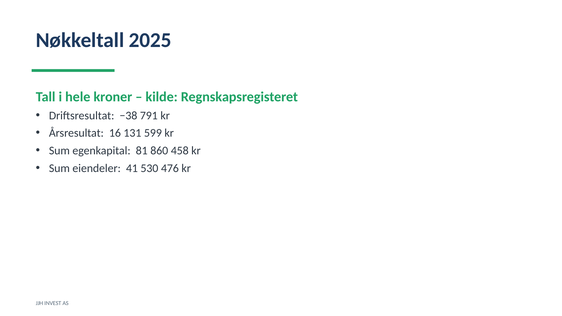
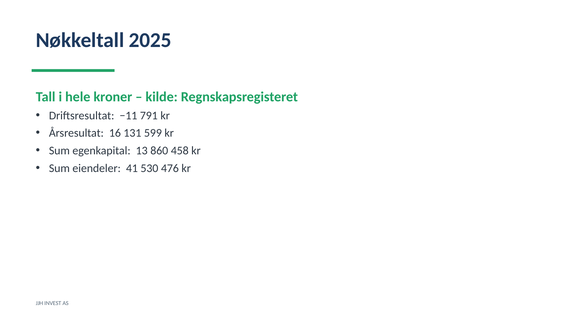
−38: −38 -> −11 (128, 116)
81: 81 -> 13 (142, 151)
